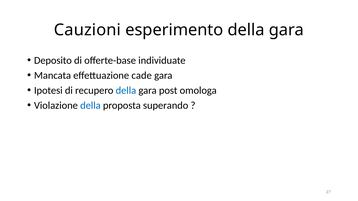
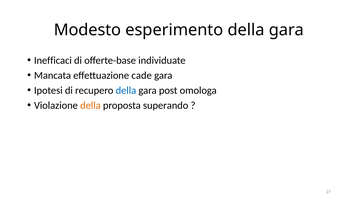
Cauzioni: Cauzioni -> Modesto (88, 30)
Deposito: Deposito -> Inefficaci (53, 61)
della colour: blue -> orange (90, 106)
